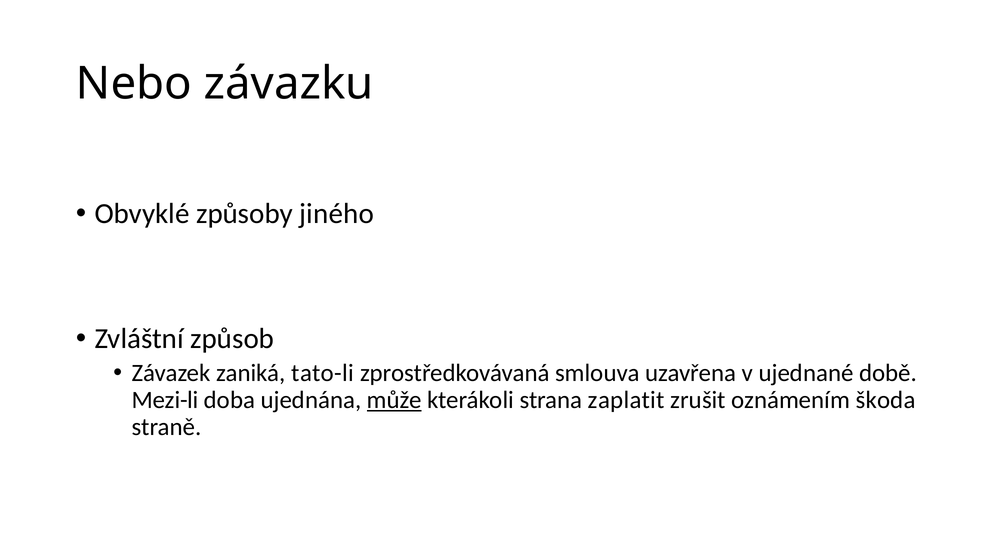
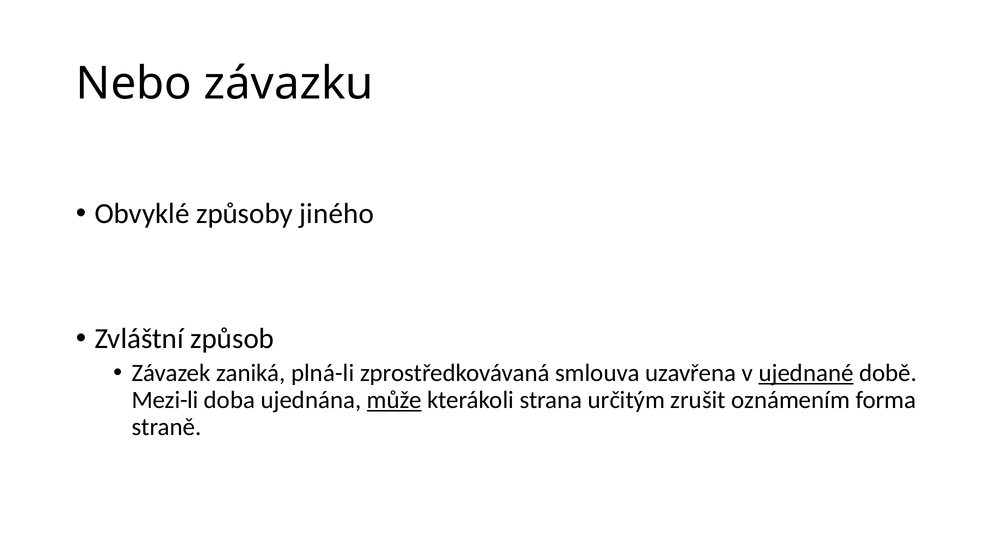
tato-li: tato-li -> plná-li (323, 373)
ujednané underline: none -> present (806, 373)
zaplatit: zaplatit -> určitým (626, 400)
škoda: škoda -> forma (886, 400)
